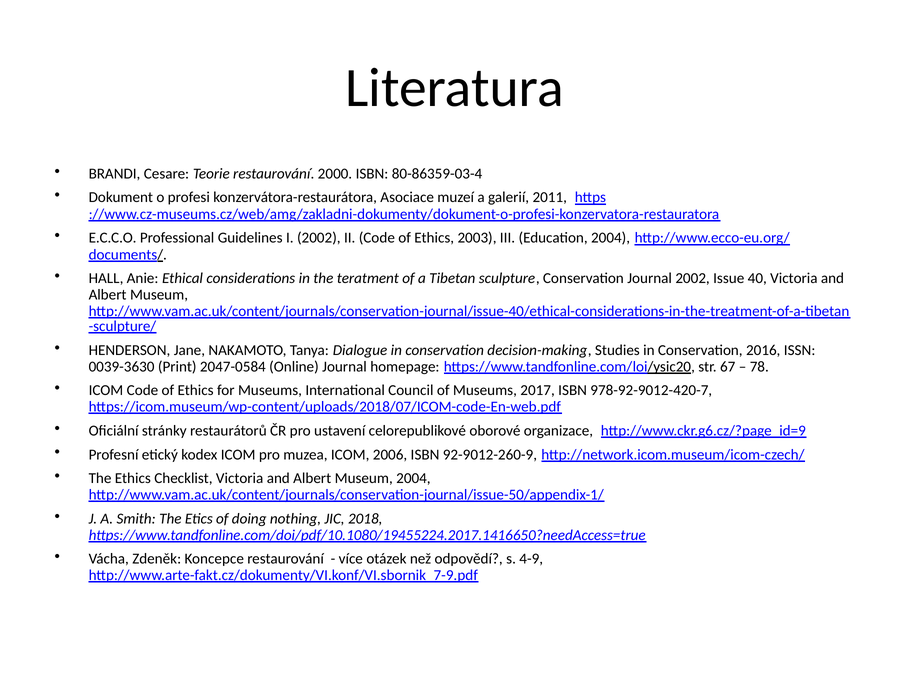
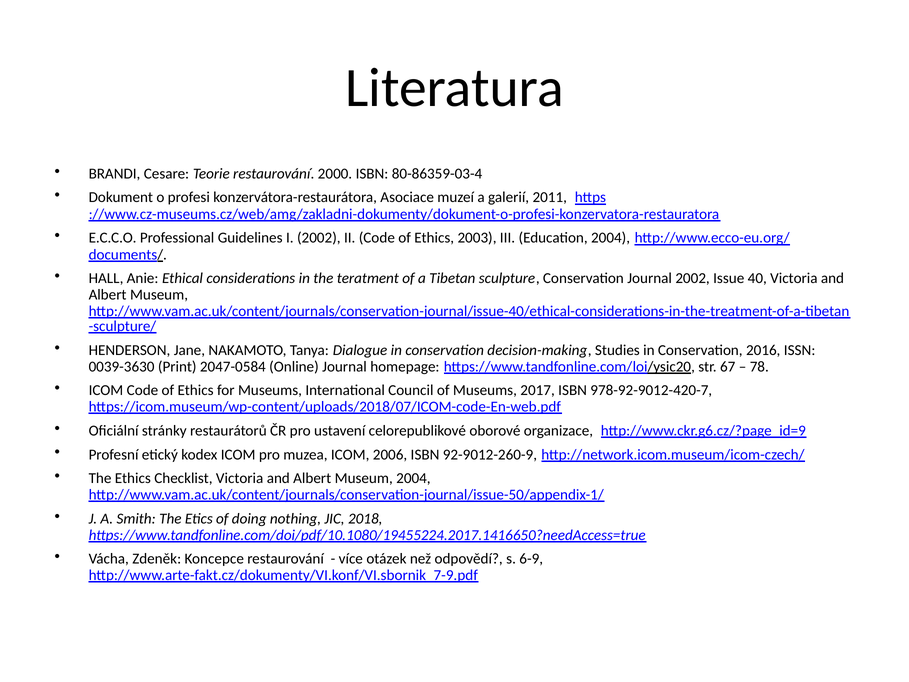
4-9: 4-9 -> 6-9 (531, 559)
